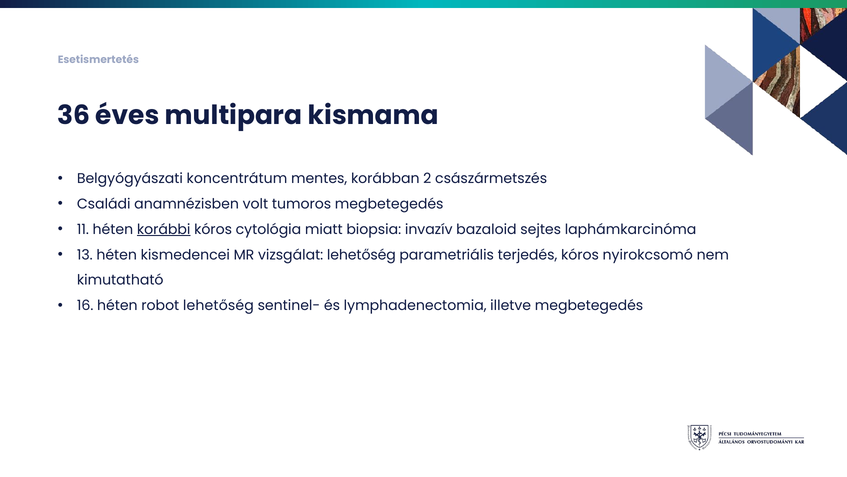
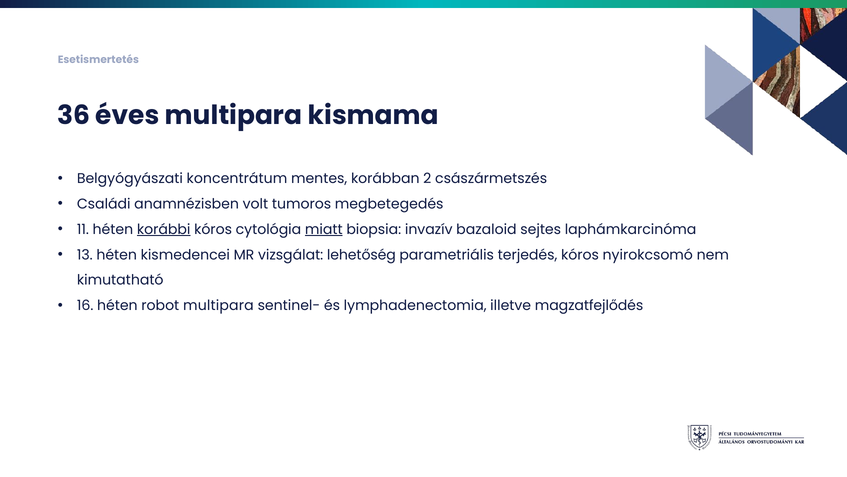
miatt underline: none -> present (324, 229)
robot lehetőség: lehetőség -> multipara (218, 305)
illetve megbetegedés: megbetegedés -> magzatfejlődés (589, 305)
